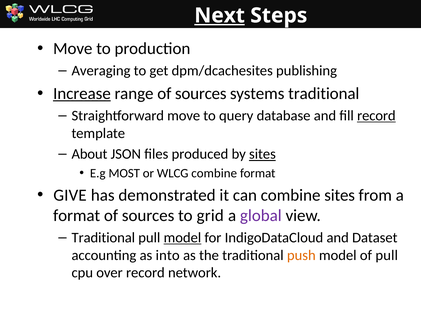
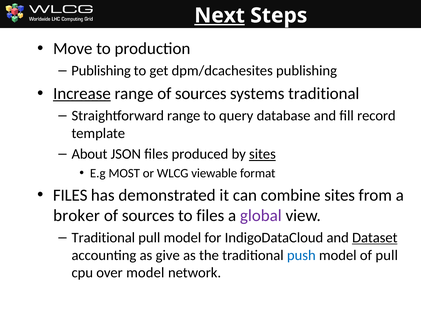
Averaging: Averaging -> Publishing (101, 71)
Straightforward move: move -> range (184, 116)
record underline: present -> none (376, 116)
WLCG combine: combine -> viewable (214, 173)
GIVE: GIVE -> FILES (70, 195)
format: format -> broker (77, 215)
to grid: grid -> files (210, 215)
model underline: present -> none (182, 238)
Dataset underline: none -> present (375, 238)
into: into -> give (168, 255)
push colour: orange -> blue (301, 255)
over record: record -> model (145, 273)
